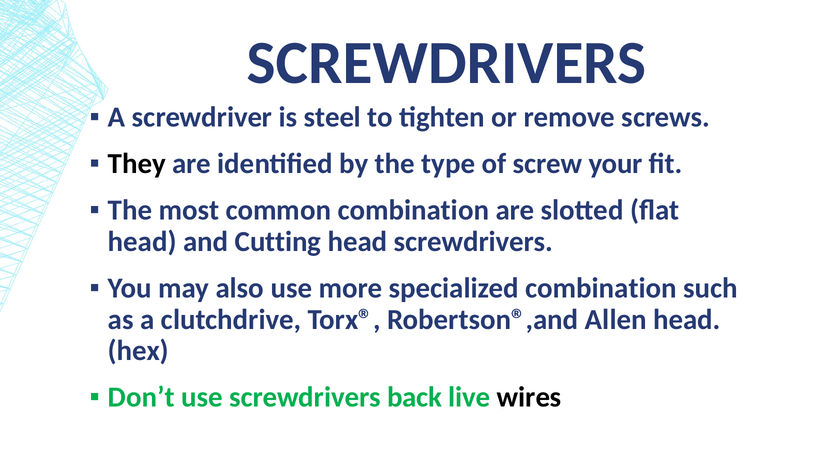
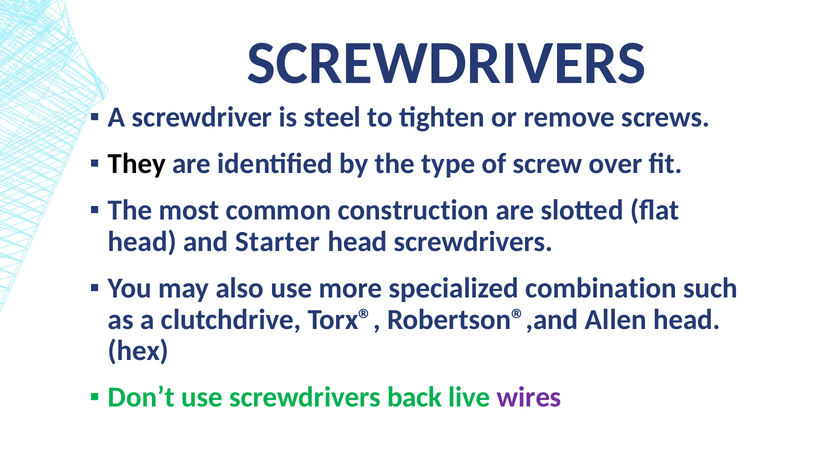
your: your -> over (616, 164)
common combination: combination -> construction (413, 210)
Cutting: Cutting -> Starter (278, 241)
wires colour: black -> purple (529, 397)
